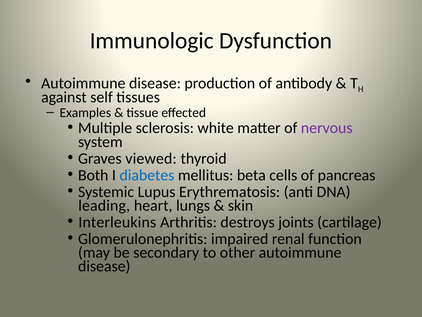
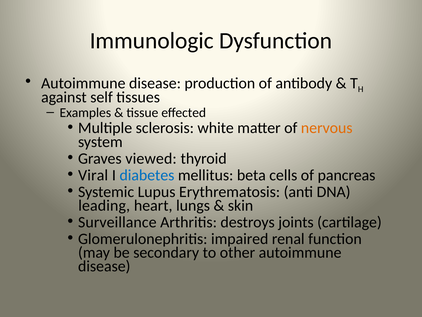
nervous colour: purple -> orange (327, 128)
Both: Both -> Viral (93, 175)
Interleukins: Interleukins -> Surveillance (117, 222)
